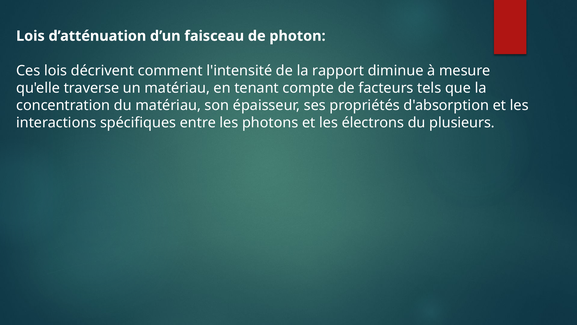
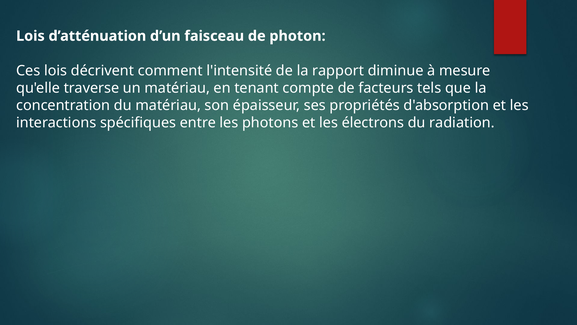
plusieurs: plusieurs -> radiation (462, 123)
